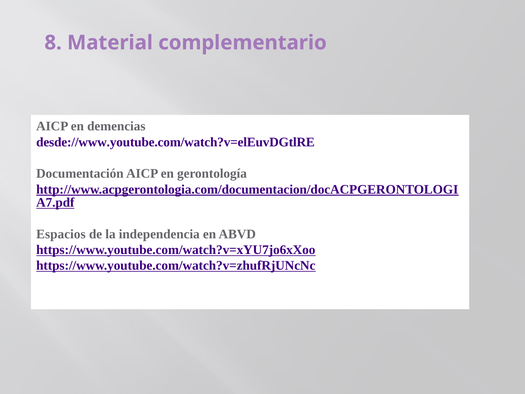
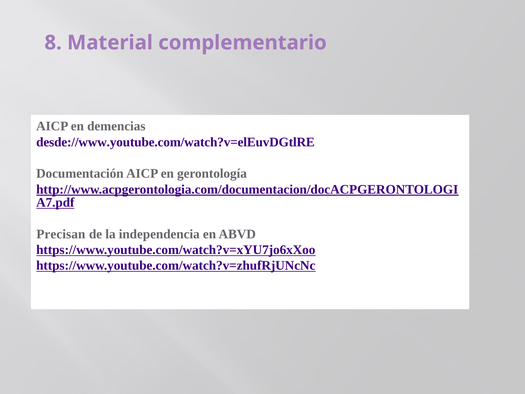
Espacios: Espacios -> Precisan (61, 234)
